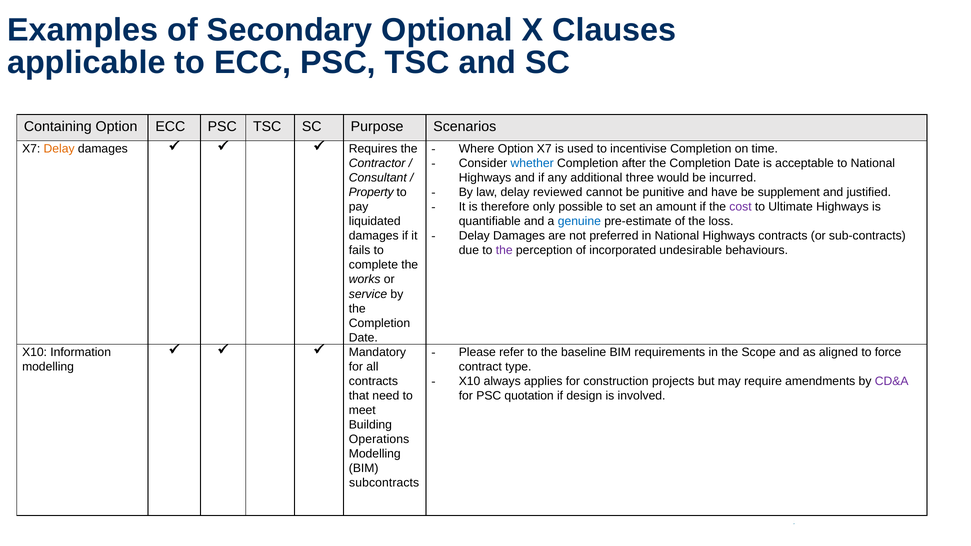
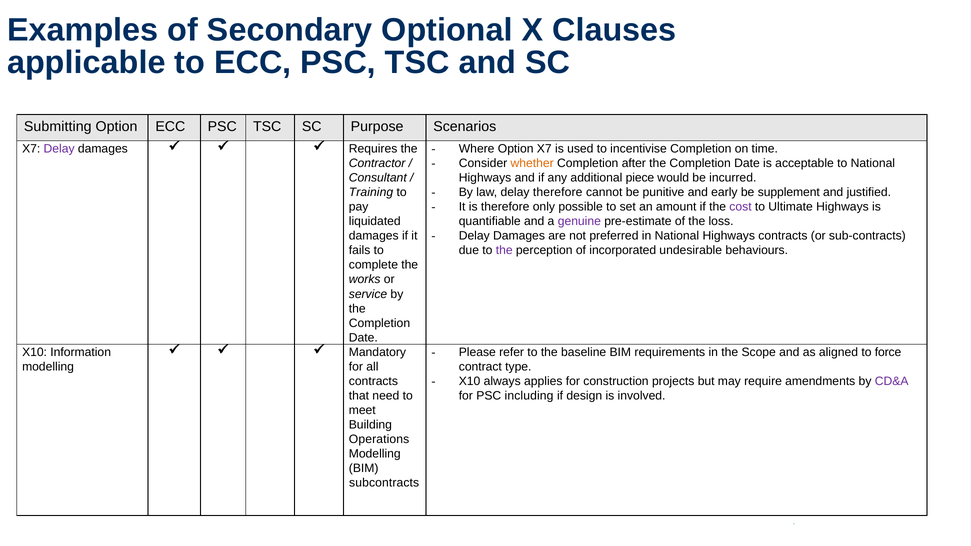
Containing: Containing -> Submitting (58, 126)
Delay colour: orange -> purple (59, 149)
whether colour: blue -> orange (532, 163)
three: three -> piece (640, 178)
delay reviewed: reviewed -> therefore (558, 192)
have: have -> early (724, 192)
Property: Property -> Training (371, 192)
genuine colour: blue -> purple (579, 221)
quotation: quotation -> including (529, 396)
